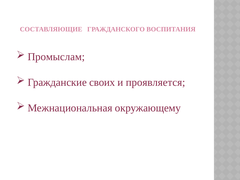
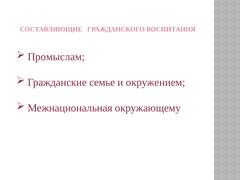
своих: своих -> семье (102, 82)
проявляется: проявляется -> окружением (156, 82)
